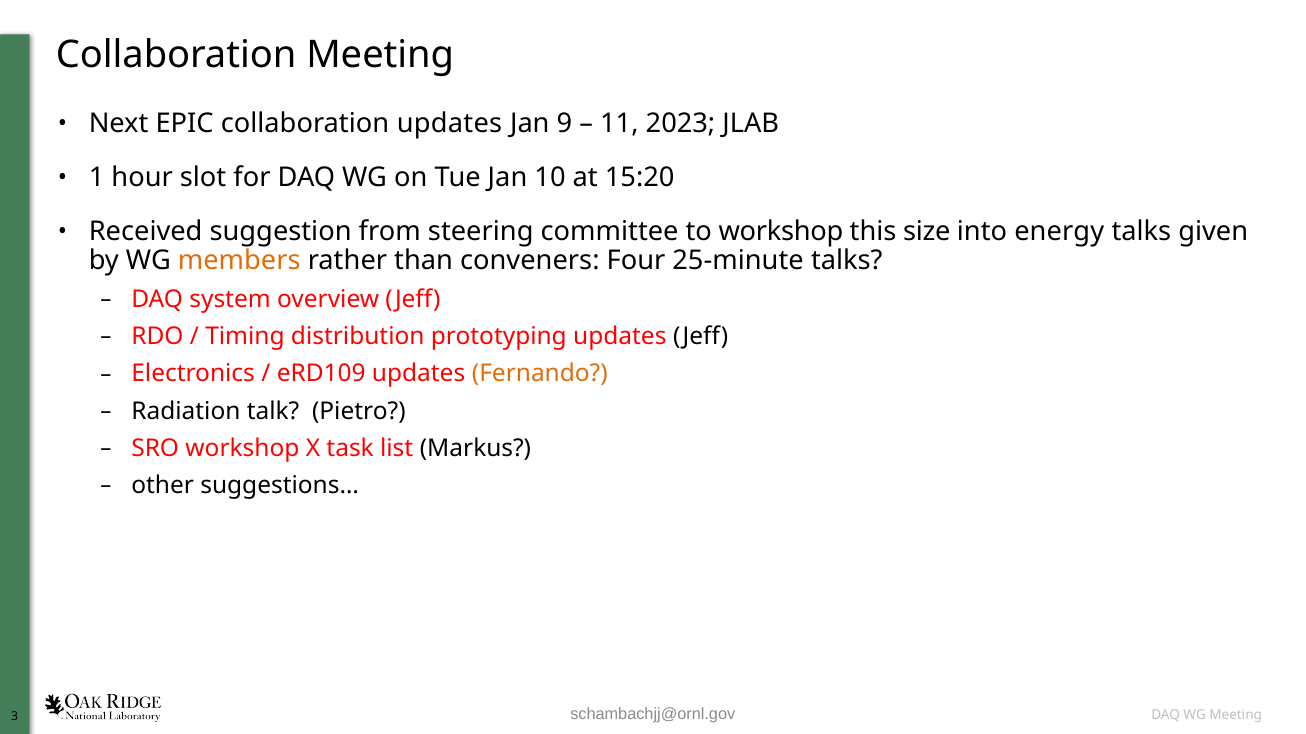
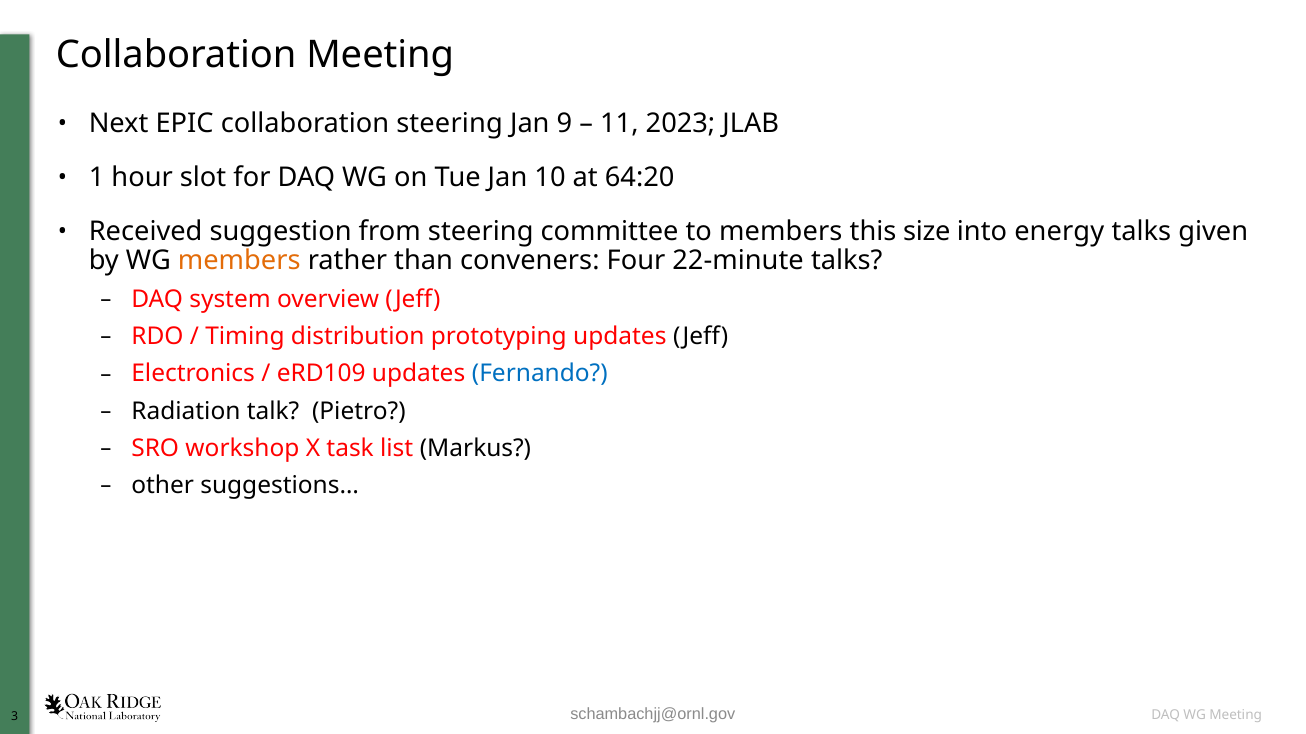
collaboration updates: updates -> steering (450, 124)
15:20: 15:20 -> 64:20 (640, 178)
to workshop: workshop -> members (781, 231)
25-minute: 25-minute -> 22-minute (738, 261)
Fernando colour: orange -> blue (540, 374)
